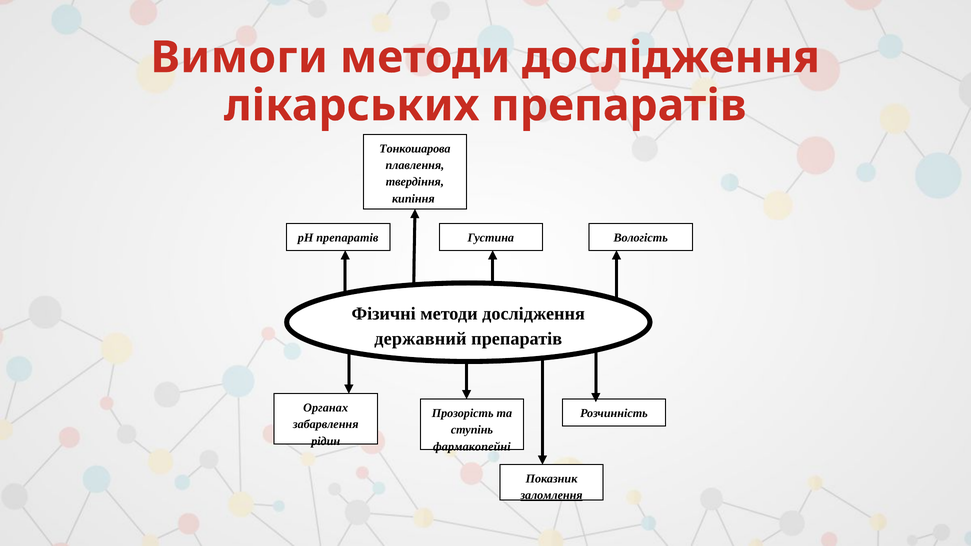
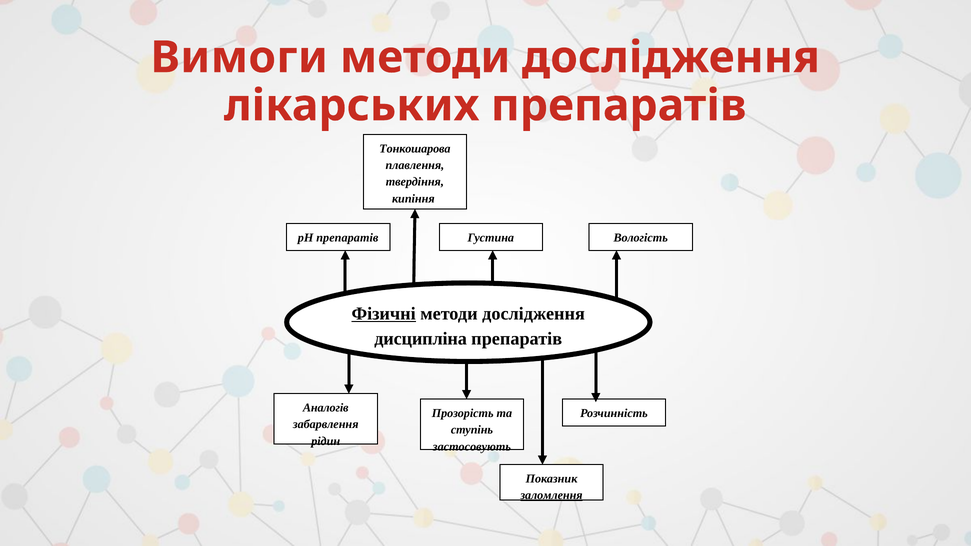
Фізичні underline: none -> present (384, 314)
державний: державний -> дисципліна (421, 339)
Органах: Органах -> Аналогів (326, 408)
фармакопейні: фармакопейні -> застосовують (472, 447)
